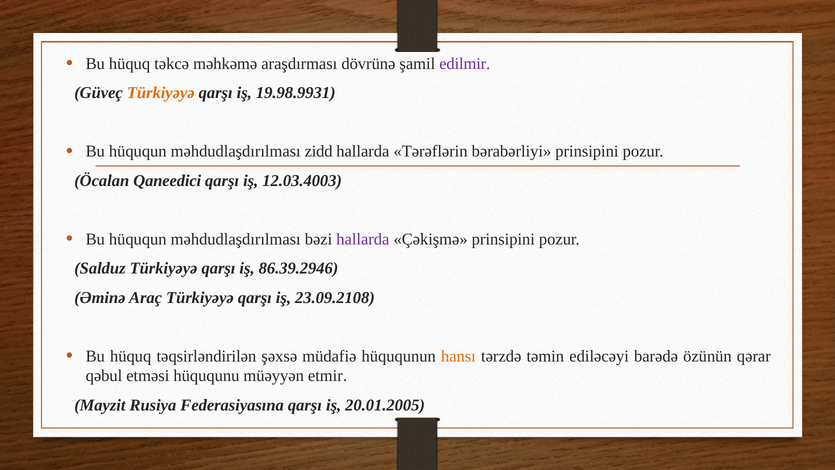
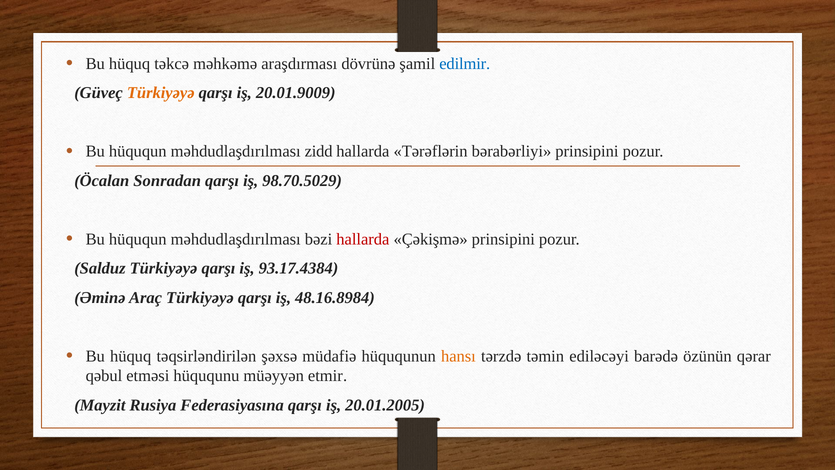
edilmir colour: purple -> blue (465, 64)
19.98.9931: 19.98.9931 -> 20.01.9009 (296, 93)
Qaneedici: Qaneedici -> Sonradan (167, 181)
12.03.4003: 12.03.4003 -> 98.70.5029 (302, 181)
hallarda colour: purple -> red (363, 239)
86.39.2946: 86.39.2946 -> 93.17.4384 (298, 268)
23.09.2108: 23.09.2108 -> 48.16.8984 (335, 297)
